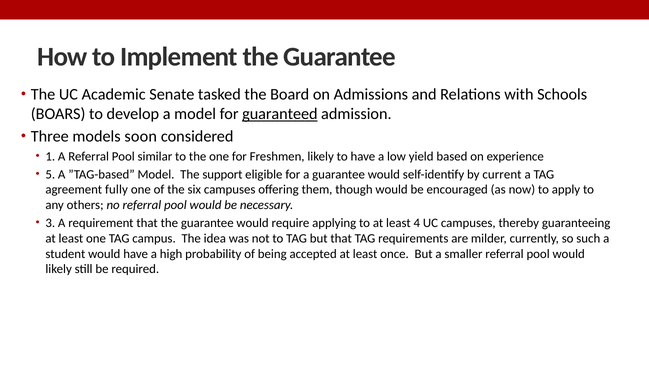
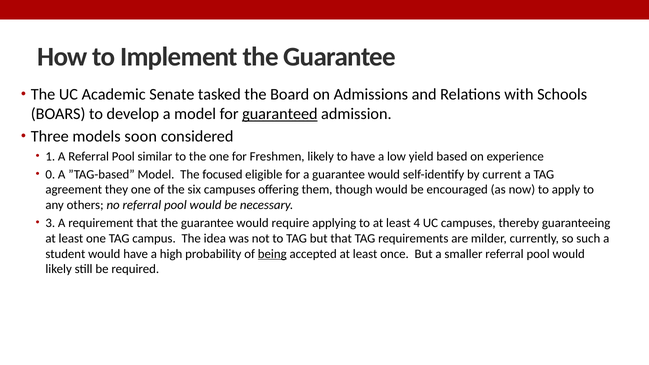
5: 5 -> 0 (50, 174)
support: support -> focused (222, 174)
fully: fully -> they (117, 190)
being underline: none -> present (272, 254)
